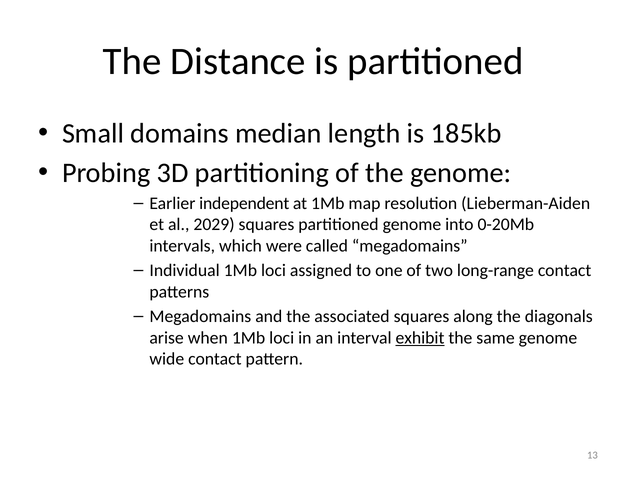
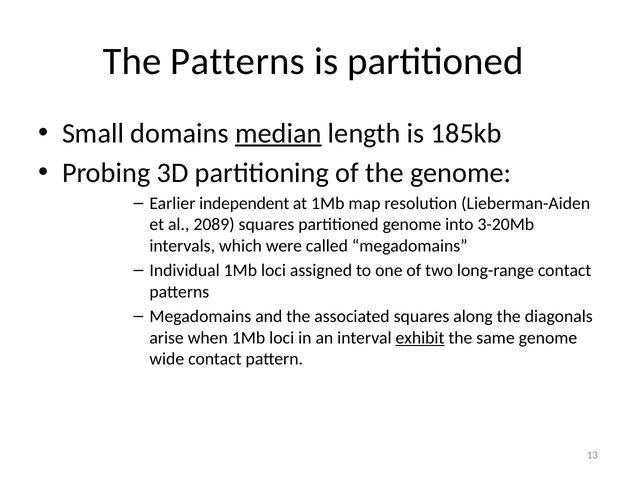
The Distance: Distance -> Patterns (238, 62)
median underline: none -> present (278, 133)
2029: 2029 -> 2089 (214, 225)
0-20Mb: 0-20Mb -> 3-20Mb (506, 225)
